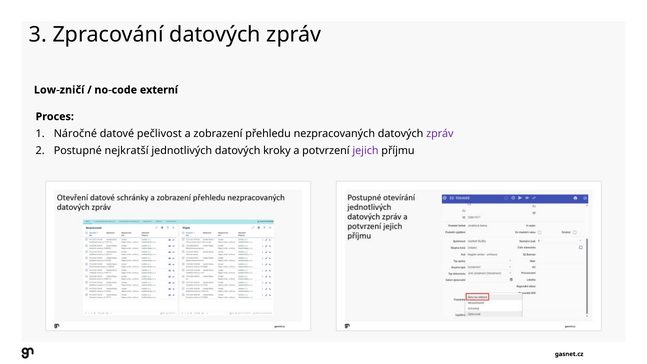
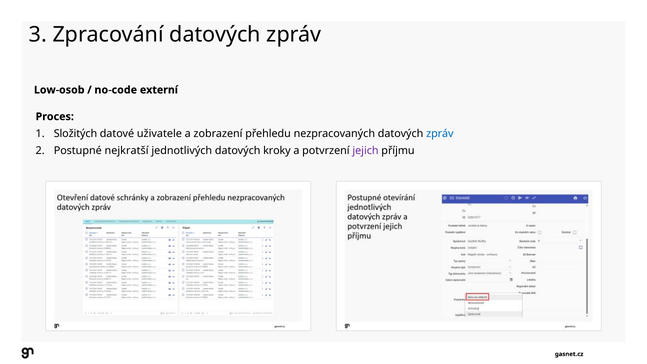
Low-zničí: Low-zničí -> Low-osob (59, 90)
Náročné: Náročné -> Složitých (75, 134)
pečlivost: pečlivost -> uživatele (159, 134)
zpráv colour: purple -> blue (440, 134)
